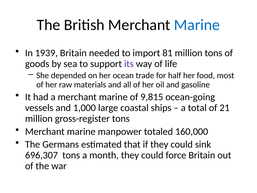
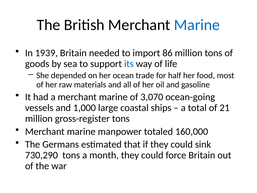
81: 81 -> 86 (167, 53)
its colour: purple -> blue (129, 64)
9,815: 9,815 -> 3,070 (152, 97)
696,307: 696,307 -> 730,290 (41, 155)
